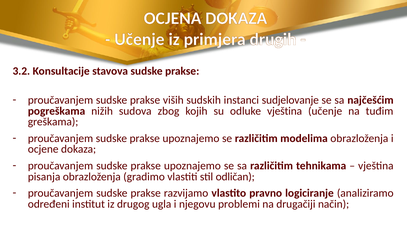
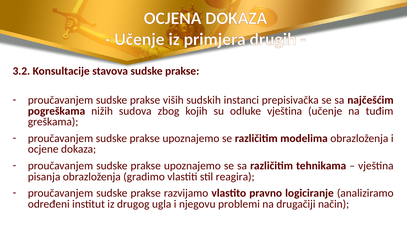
sudjelovanje: sudjelovanje -> prepisivačka (290, 100)
odličan: odličan -> reagira (235, 177)
